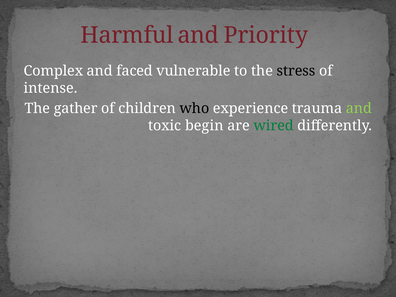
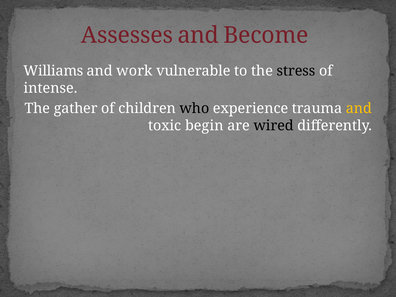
Harmful: Harmful -> Assesses (127, 35)
Priority: Priority -> Become (266, 35)
Complex: Complex -> Williams (53, 71)
faced: faced -> work (134, 71)
and colour: light green -> yellow (359, 109)
wired colour: green -> black (274, 126)
